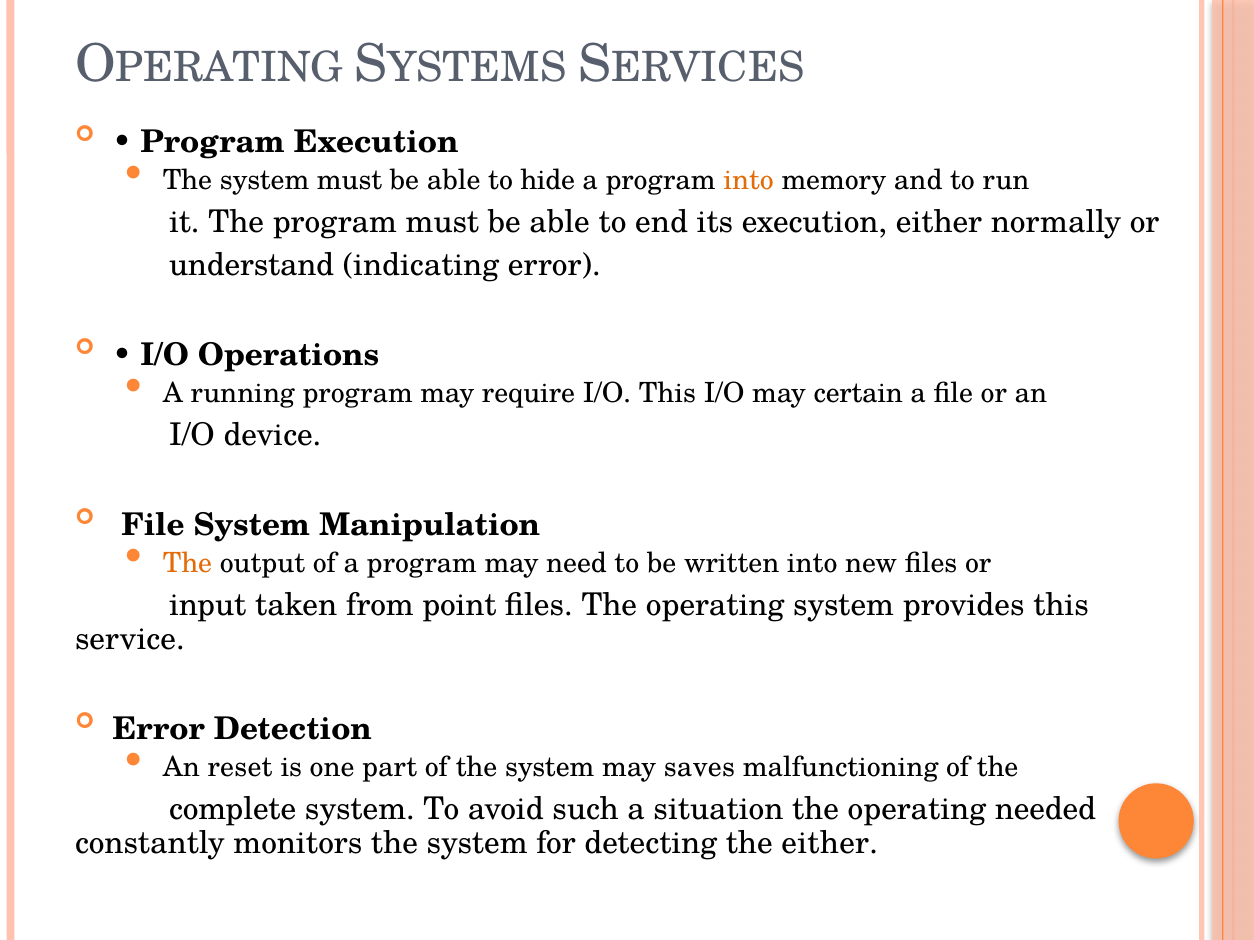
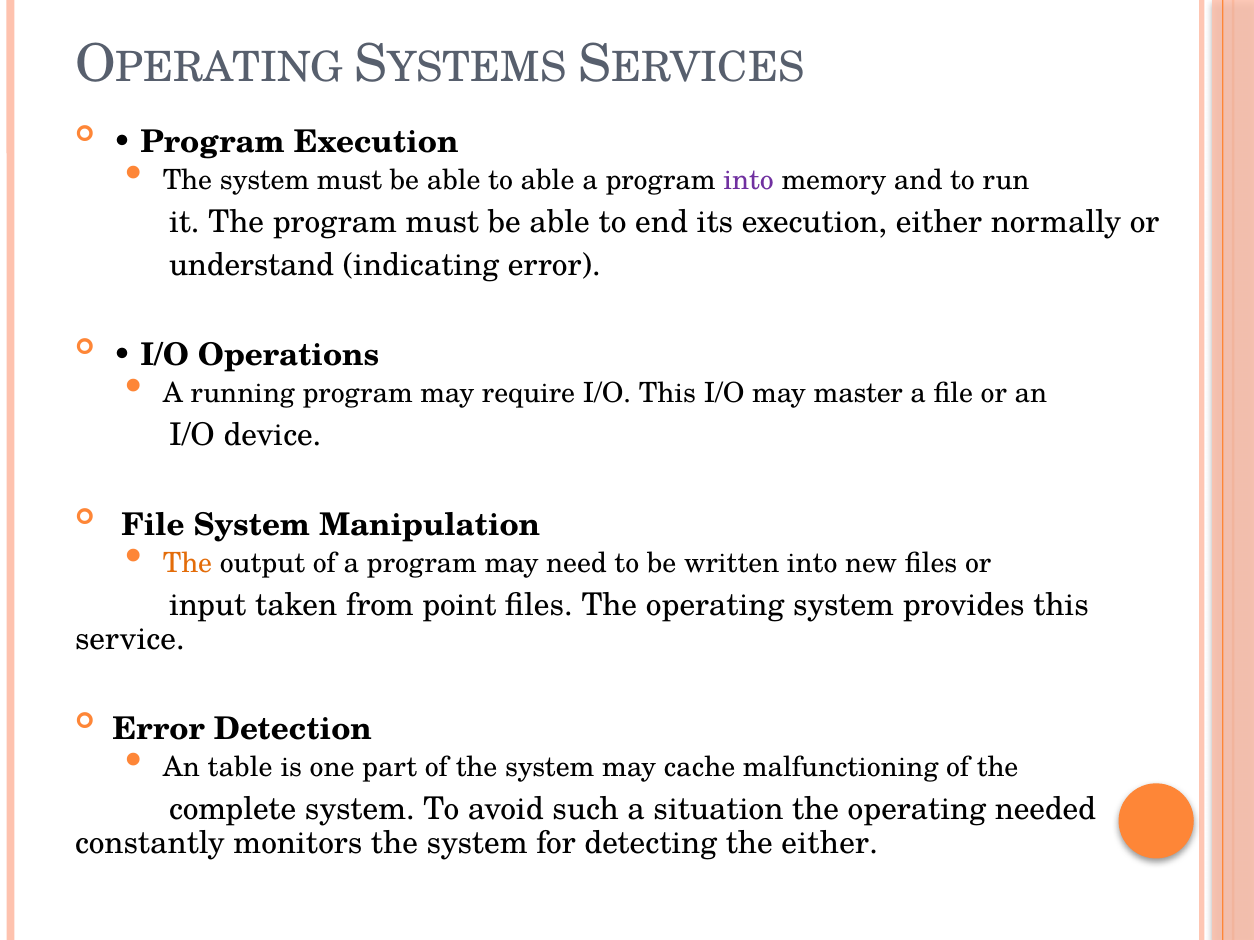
to hide: hide -> able (548, 180)
into colour: orange -> purple (749, 180)
certain: certain -> master (858, 394)
reset: reset -> table (240, 768)
saves: saves -> cache (700, 768)
